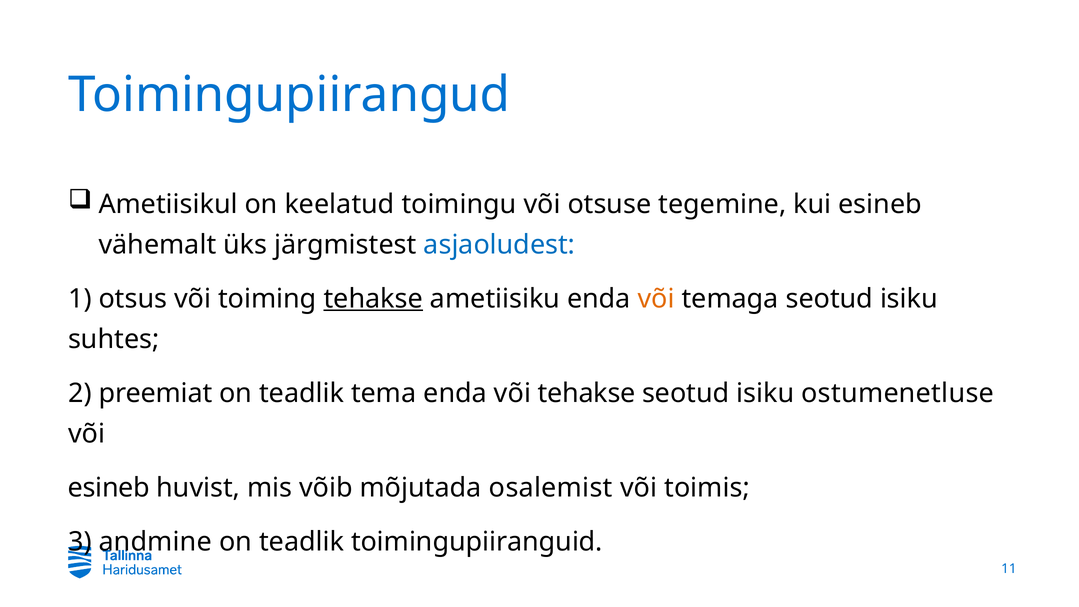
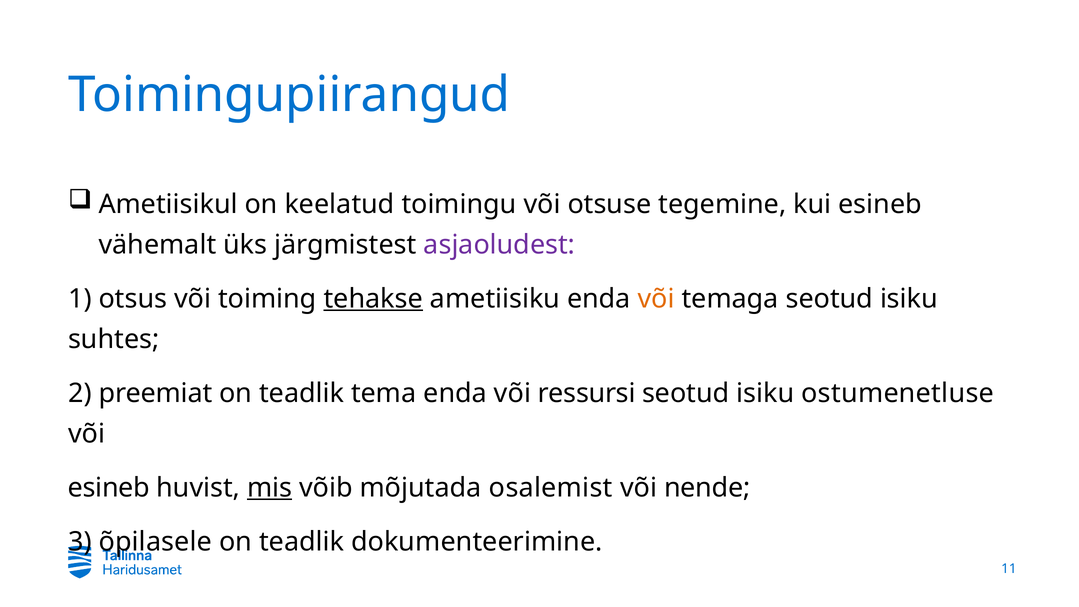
asjaoludest colour: blue -> purple (499, 245)
või tehakse: tehakse -> ressursi (587, 393)
mis underline: none -> present (270, 488)
toimis: toimis -> nende (707, 488)
andmine: andmine -> õpilasele (155, 542)
toimingupiiranguid: toimingupiiranguid -> dokumenteerimine (477, 542)
